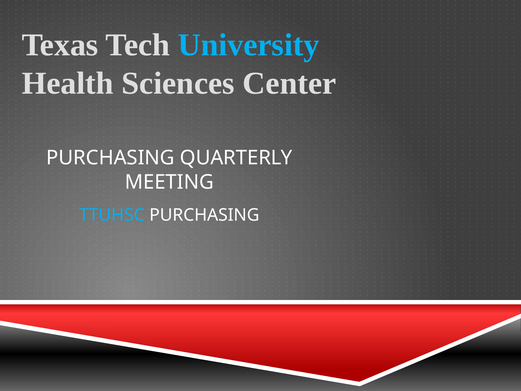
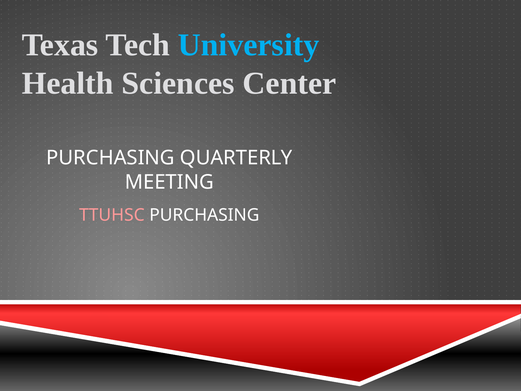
TTUHSC colour: light blue -> pink (112, 215)
